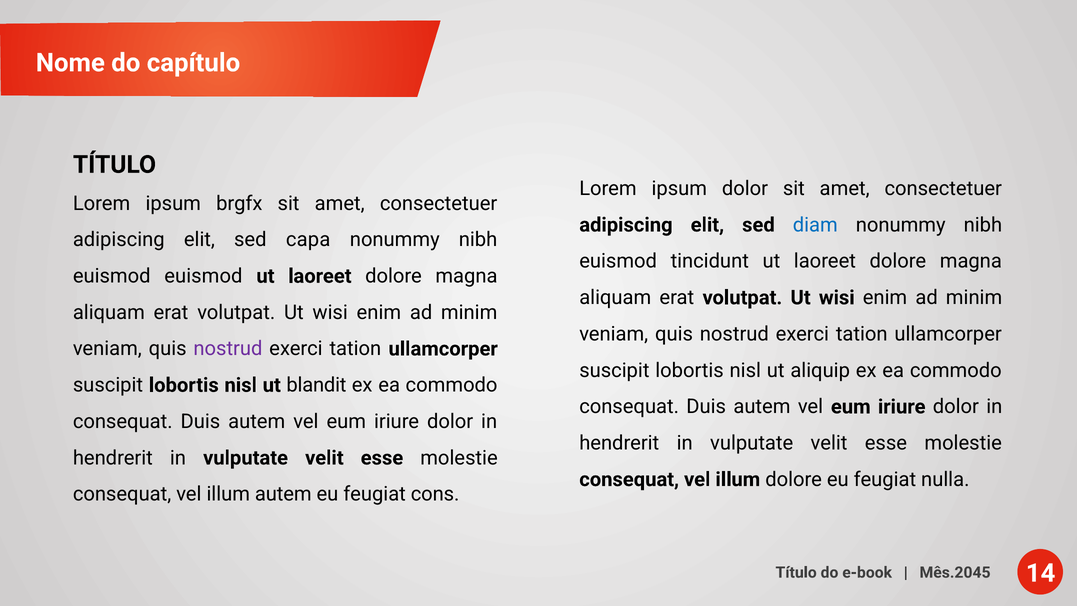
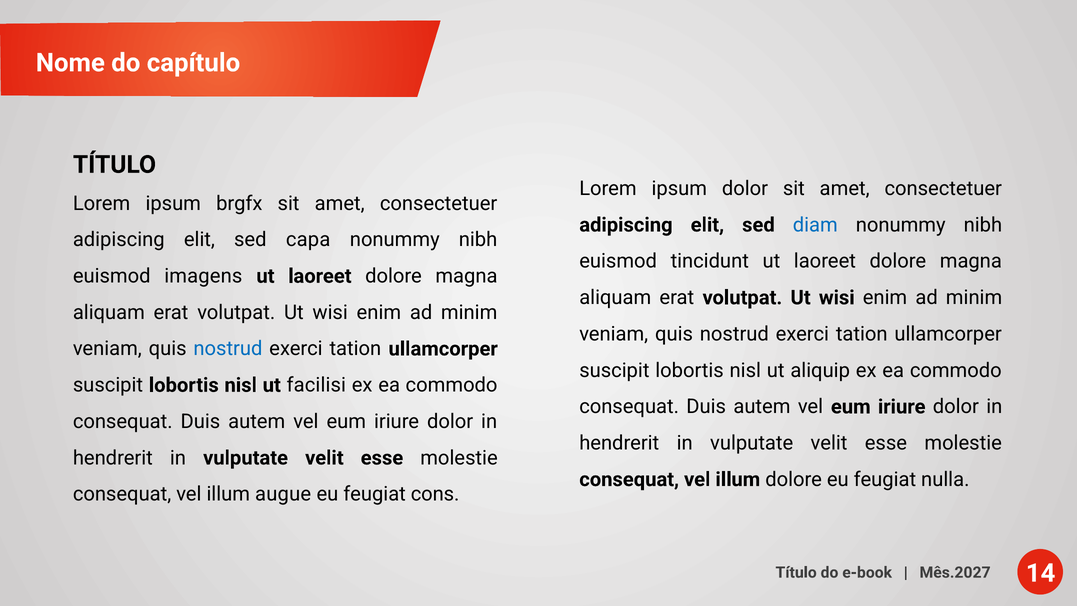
euismod euismod: euismod -> imagens (203, 276)
nostrud colour: purple -> blue (228, 349)
blandit: blandit -> facilisi (316, 385)
illum autem: autem -> augue (283, 494)
Mês.2045: Mês.2045 -> Mês.2027 (955, 572)
